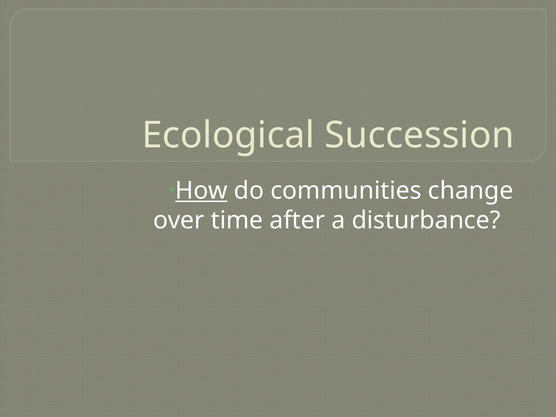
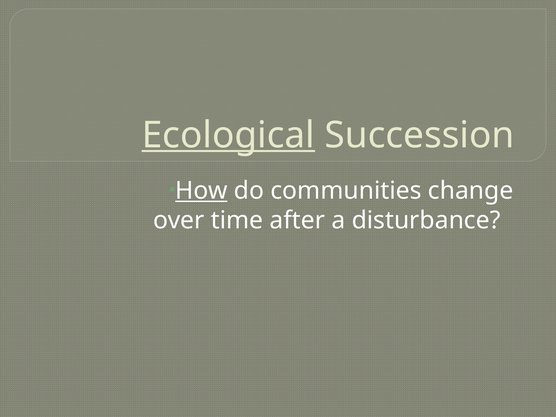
Ecological underline: none -> present (228, 135)
